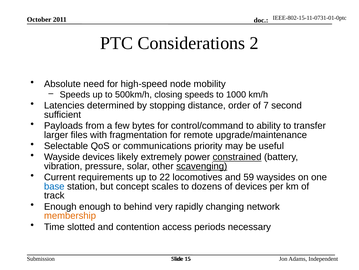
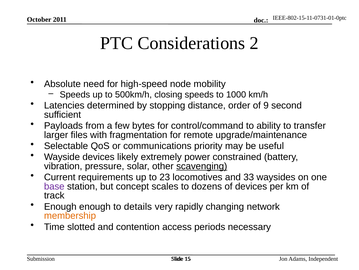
7: 7 -> 9 (266, 105)
constrained underline: present -> none (237, 157)
22: 22 -> 23 (165, 177)
59: 59 -> 33 (249, 177)
base colour: blue -> purple (54, 186)
behind: behind -> details (138, 206)
